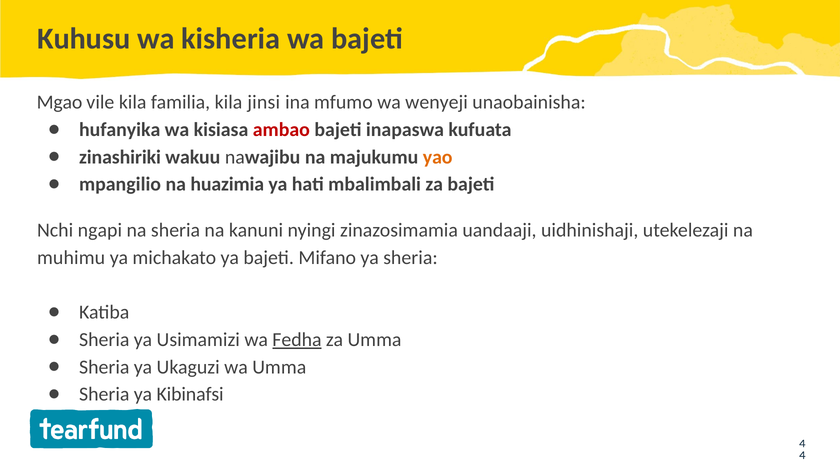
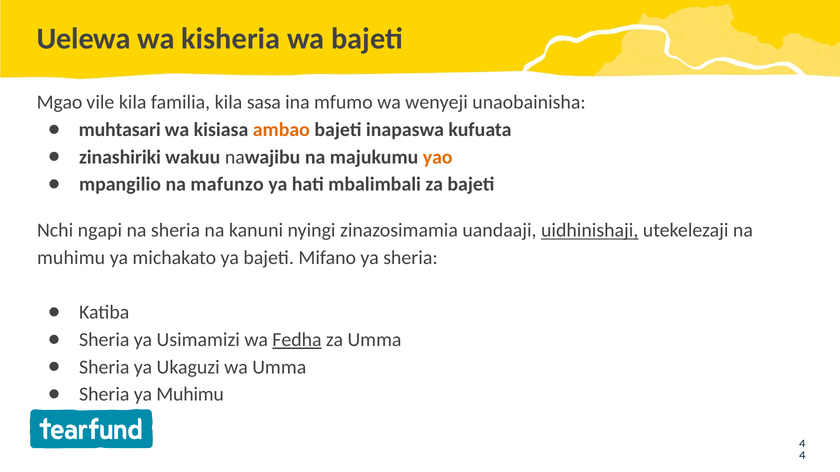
Kuhusu: Kuhusu -> Uelewa (84, 39)
jinsi: jinsi -> sasa (264, 103)
hufanyika: hufanyika -> muhtasari (120, 130)
ambao colour: red -> orange (281, 130)
huazimia: huazimia -> mafunzo (227, 185)
uidhinishaji underline: none -> present (590, 231)
ya Kibinafsi: Kibinafsi -> Muhimu (190, 395)
